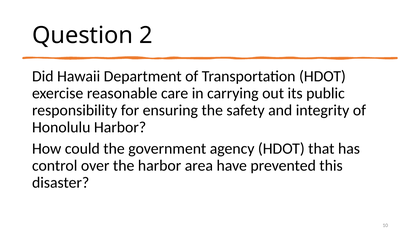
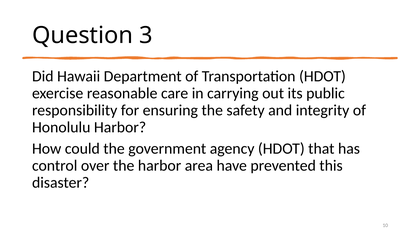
2: 2 -> 3 (146, 35)
